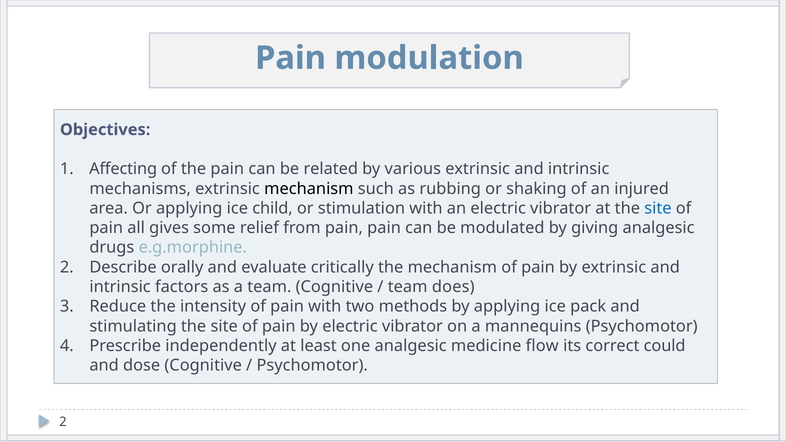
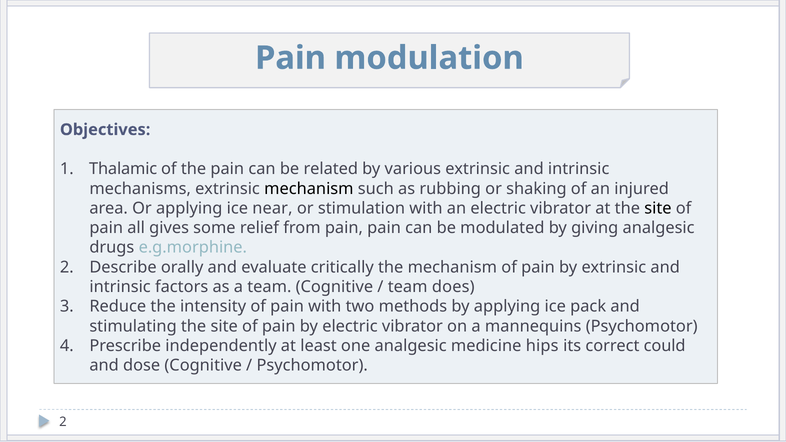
Affecting: Affecting -> Thalamic (123, 169)
child: child -> near (272, 208)
site colour: blue -> black (658, 208)
flow: flow -> hips (542, 346)
